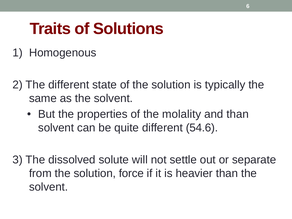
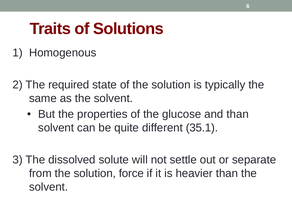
The different: different -> required (69, 85)
molality: molality -> glucose (182, 114)
54.6: 54.6 -> 35.1 (202, 128)
